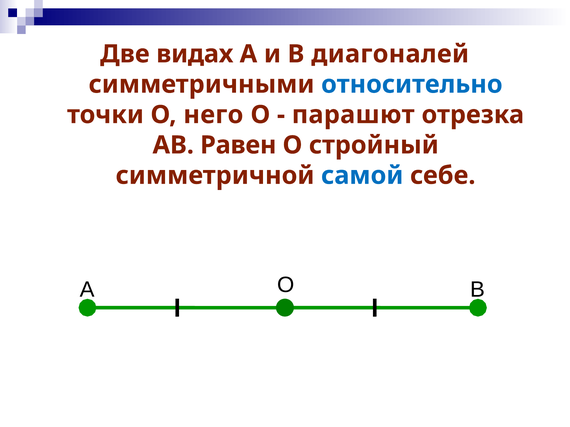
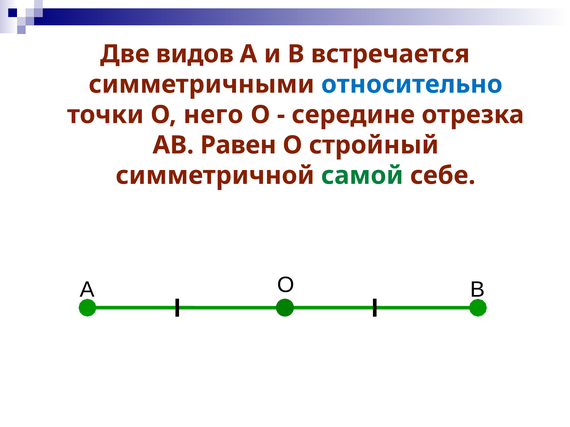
видах: видах -> видов (195, 54)
диагоналей: диагоналей -> встречается (390, 54)
парашют: парашют -> середине (353, 115)
самой colour: blue -> green (362, 176)
